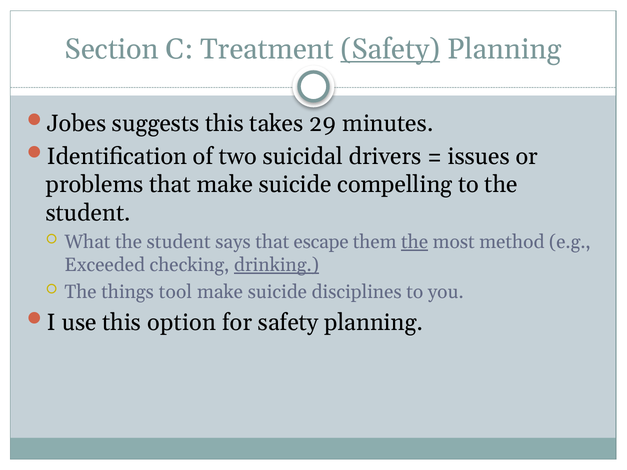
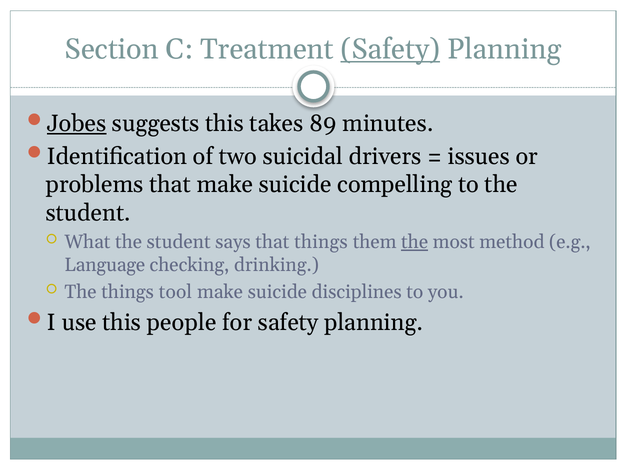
Jobes underline: none -> present (77, 124)
29: 29 -> 89 (323, 124)
that escape: escape -> things (321, 242)
Exceeded: Exceeded -> Language (105, 265)
drinking underline: present -> none (276, 265)
option: option -> people (182, 323)
